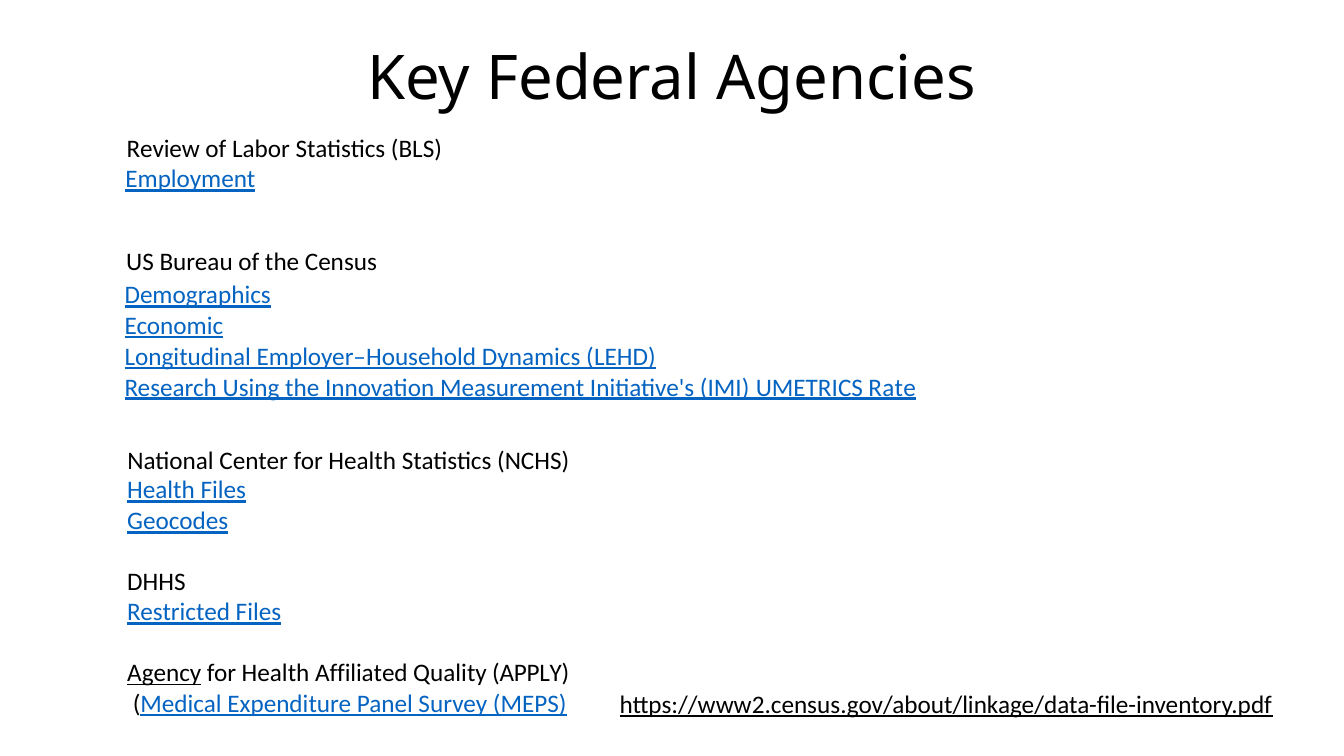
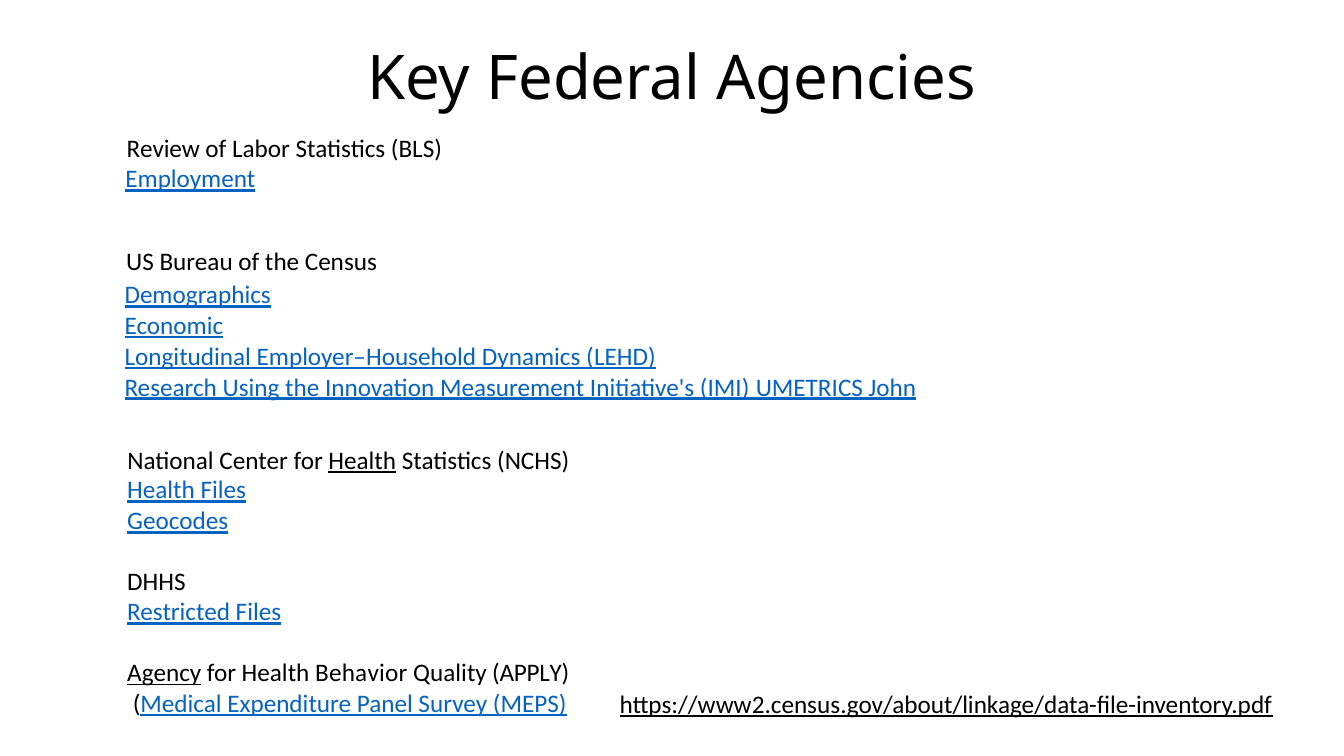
Rate: Rate -> John (892, 388)
Health underline: none -> present (362, 461)
Affiliated: Affiliated -> Behavior (361, 674)
